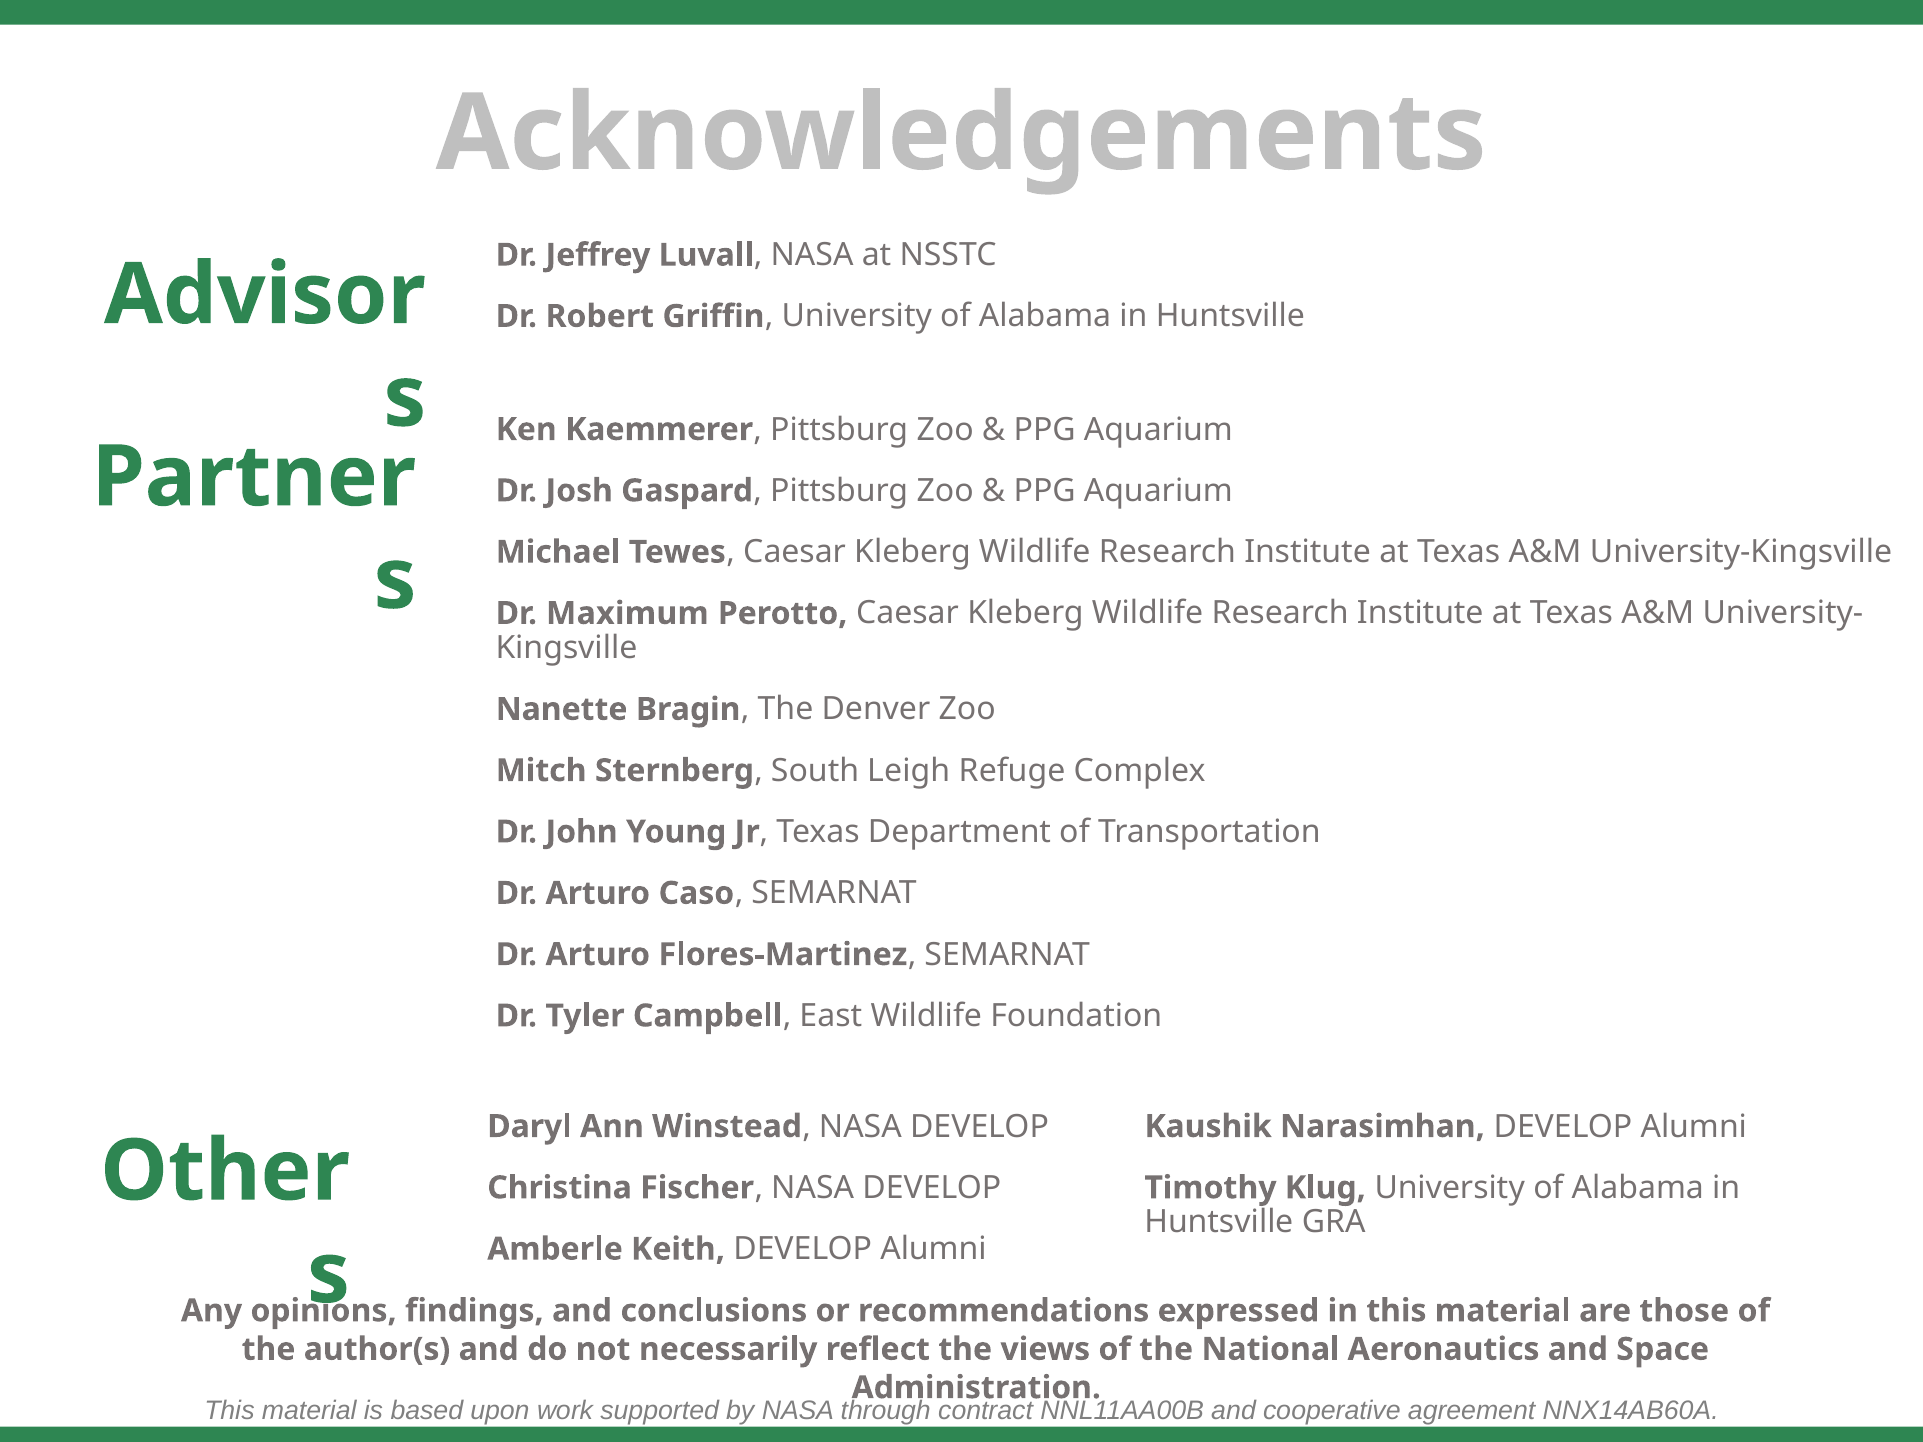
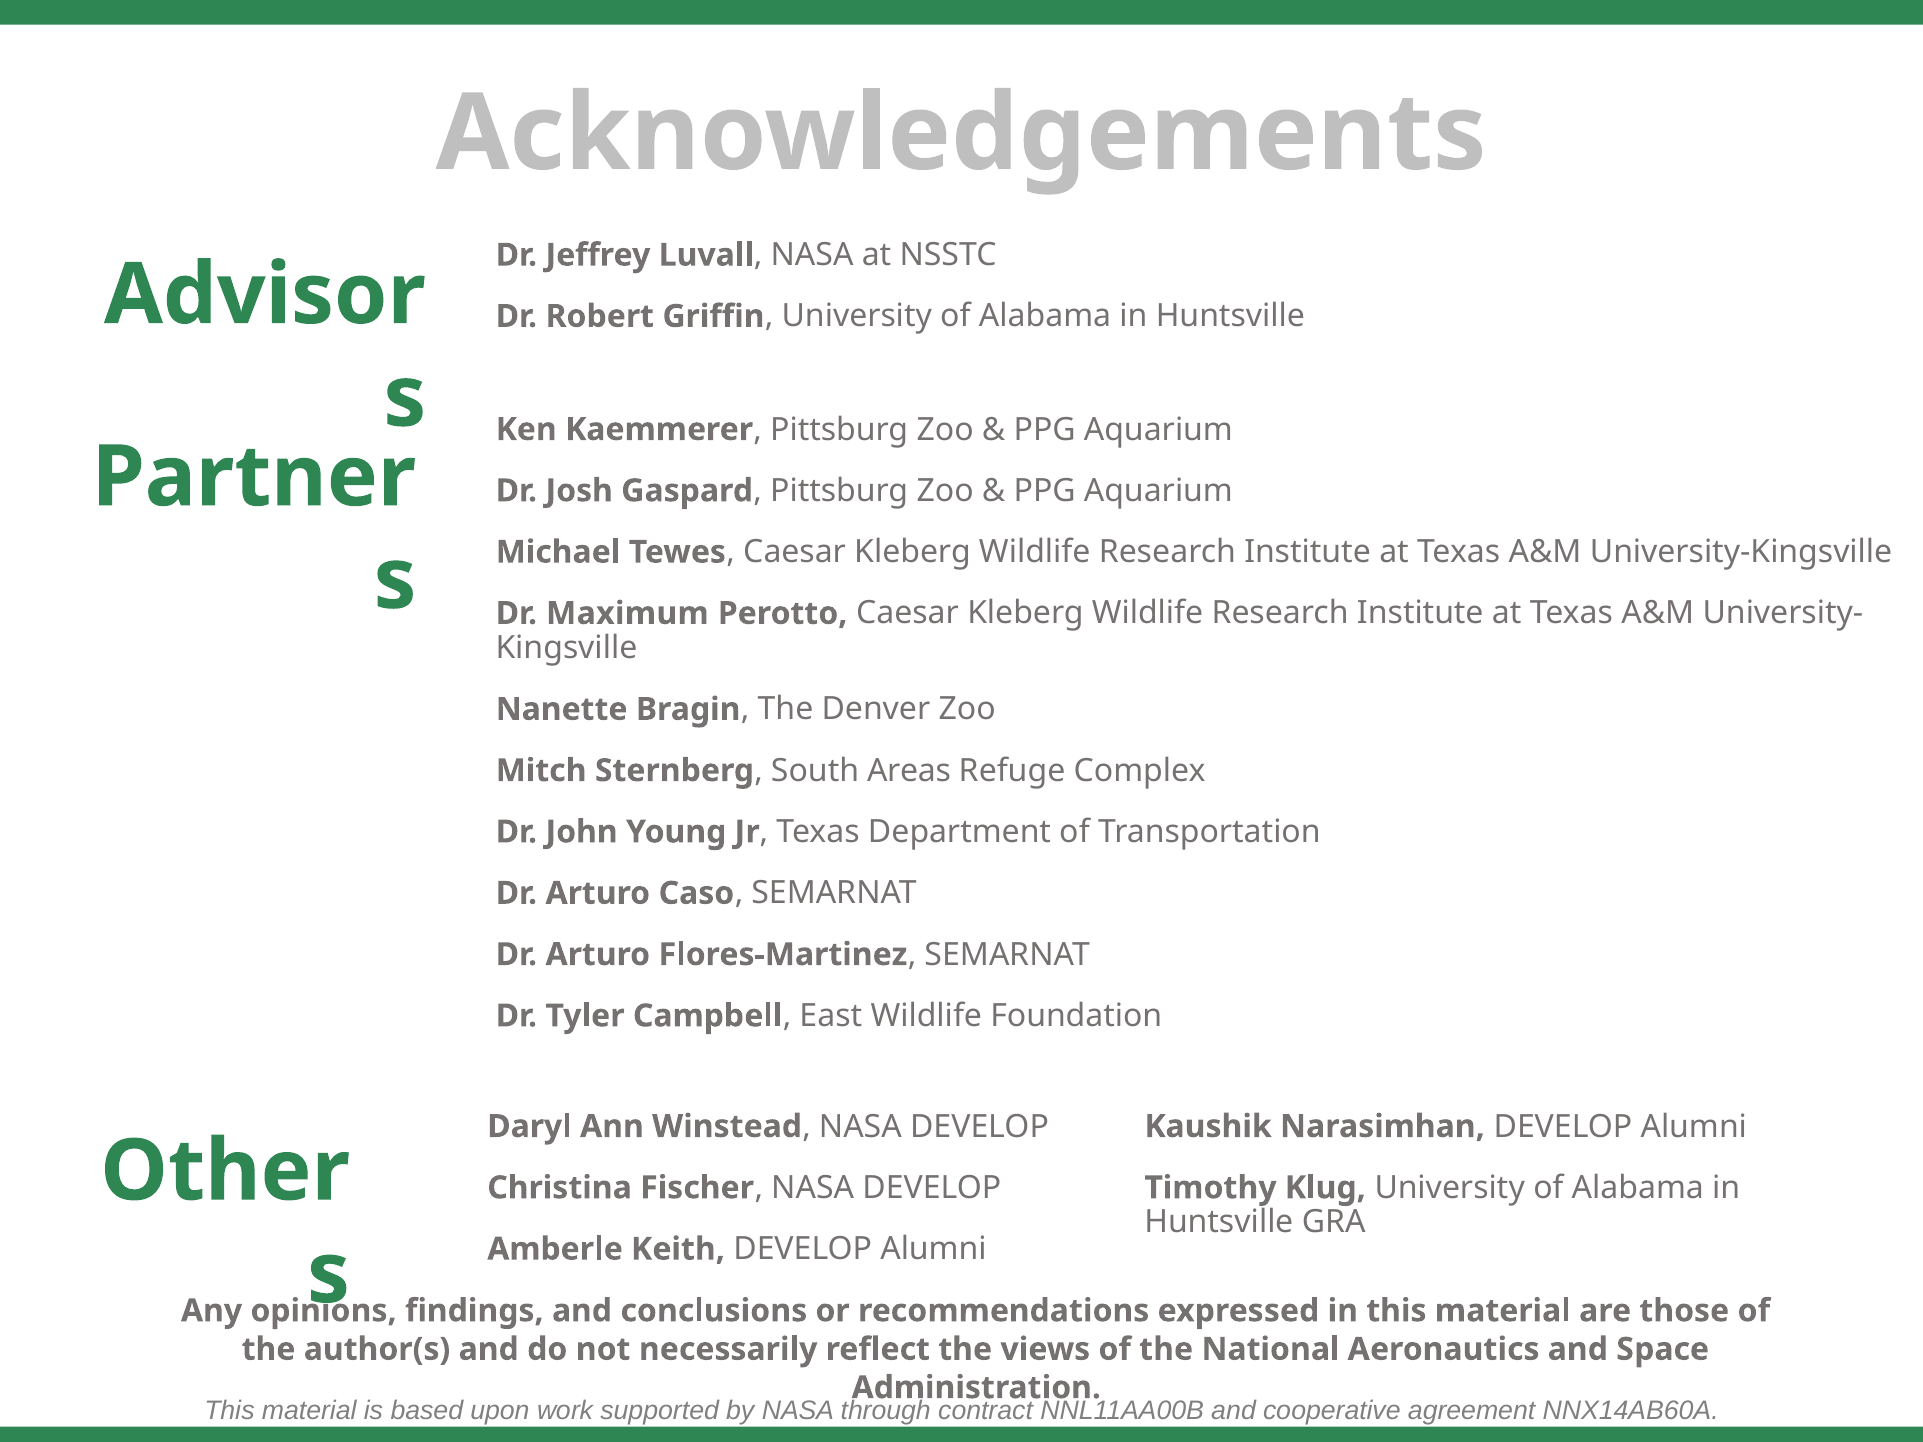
Leigh: Leigh -> Areas (909, 771)
